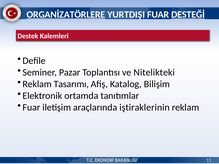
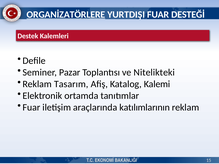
DESTEĞİ underline: present -> none (188, 15)
Tasarımı: Tasarımı -> Tasarım (71, 84)
Bilişim: Bilişim -> Kalemi (157, 84)
iştiraklerinin: iştiraklerinin -> katılımlarının (145, 107)
